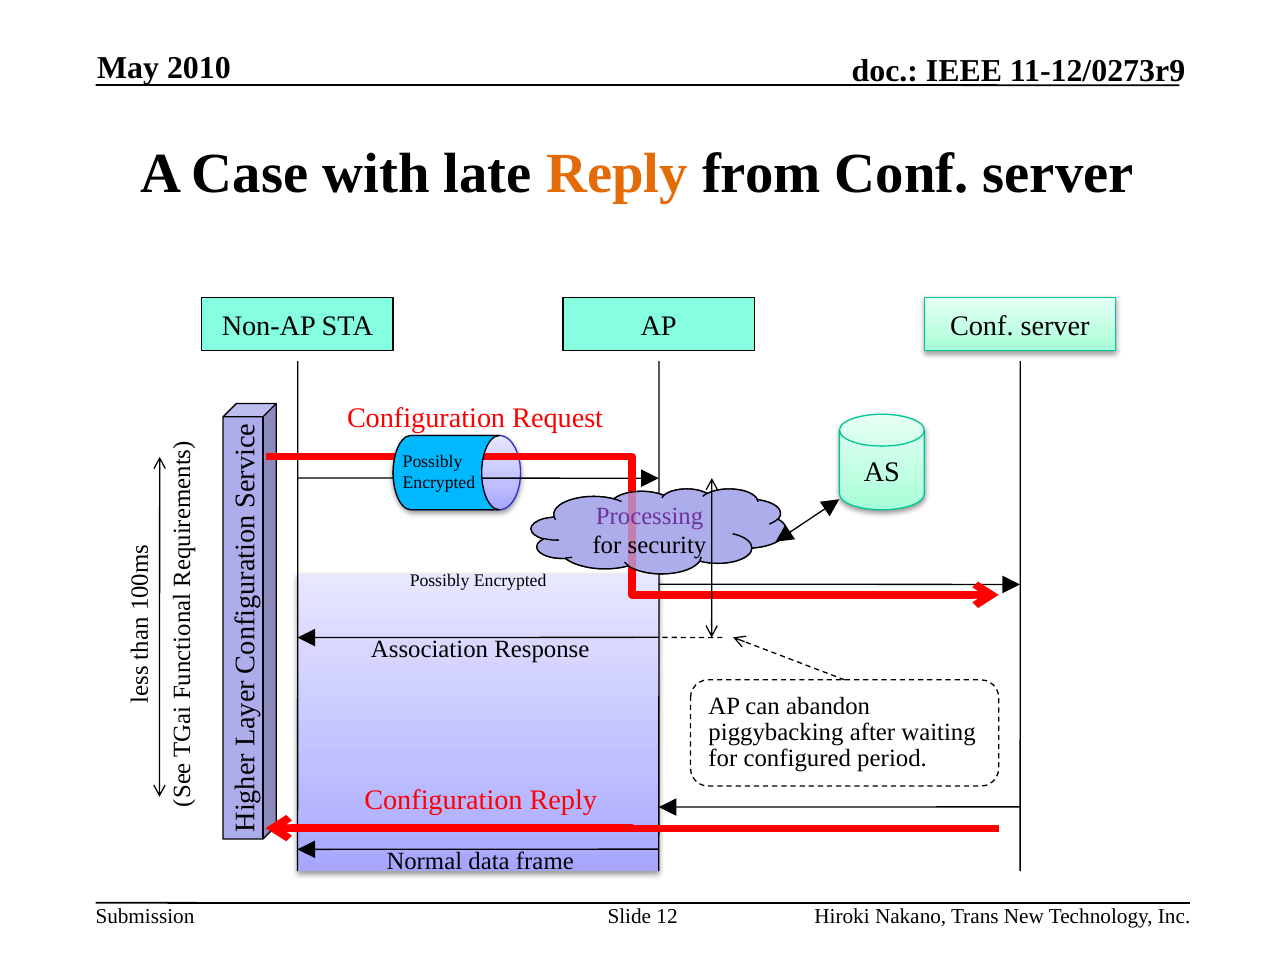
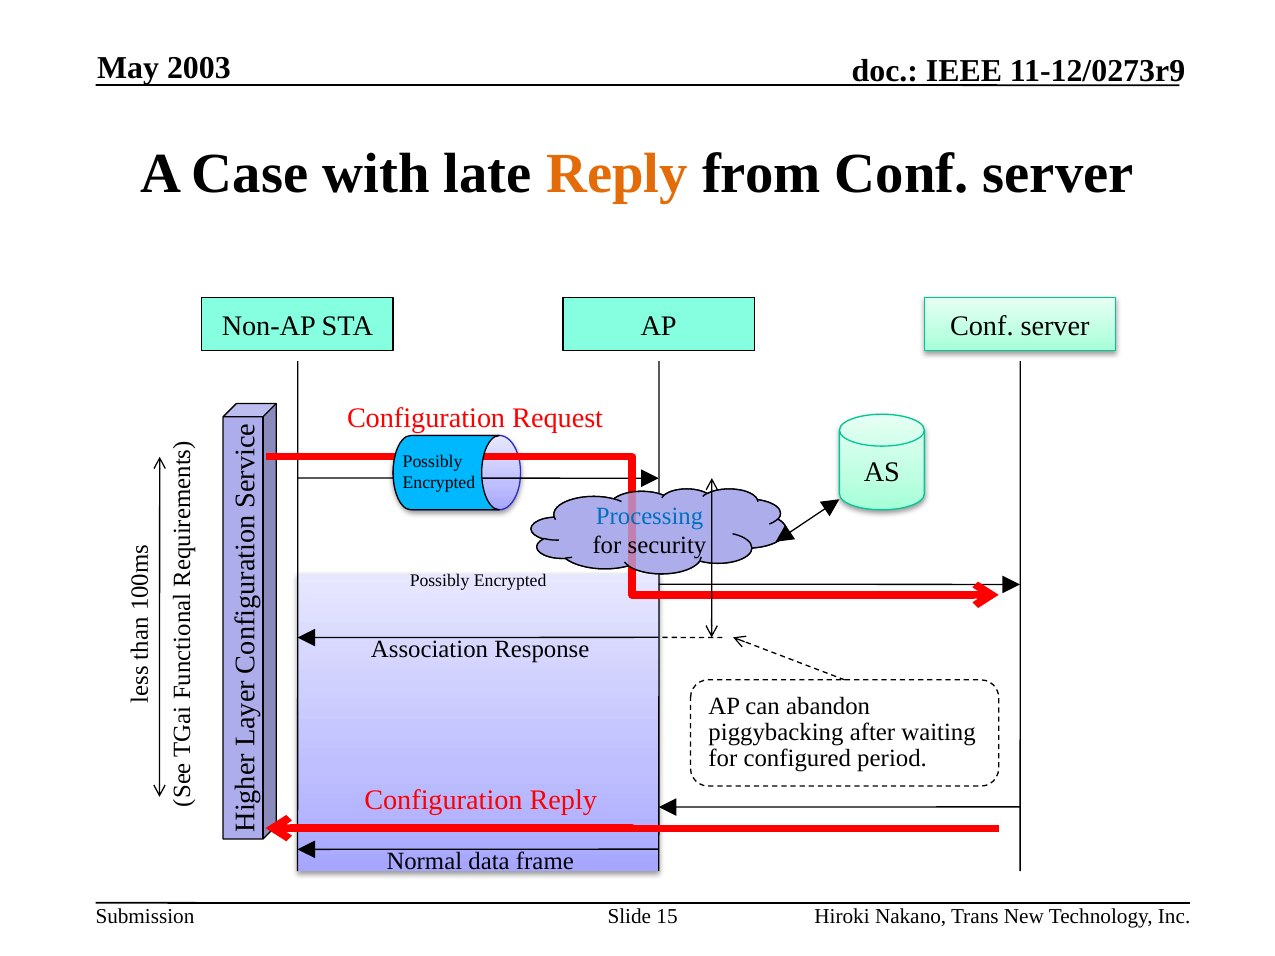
2010: 2010 -> 2003 (199, 68)
Processing colour: purple -> blue (650, 516)
12: 12 -> 15 (667, 917)
